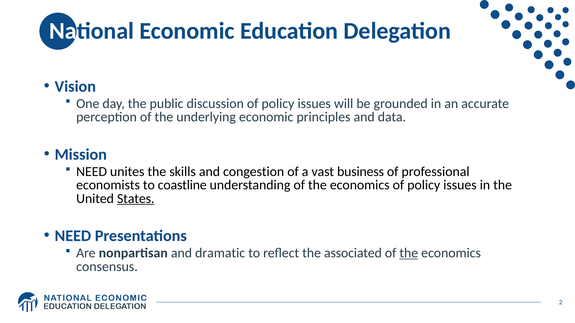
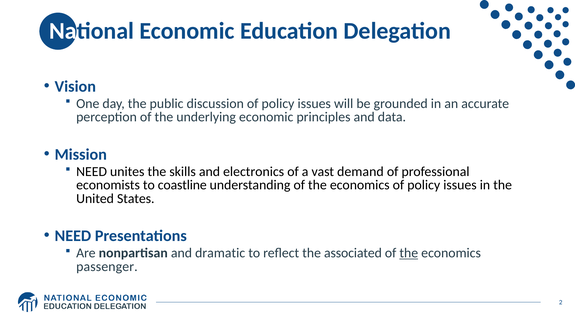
congestion: congestion -> electronics (254, 172)
business: business -> demand (360, 172)
States underline: present -> none (136, 199)
consensus: consensus -> passenger (107, 267)
